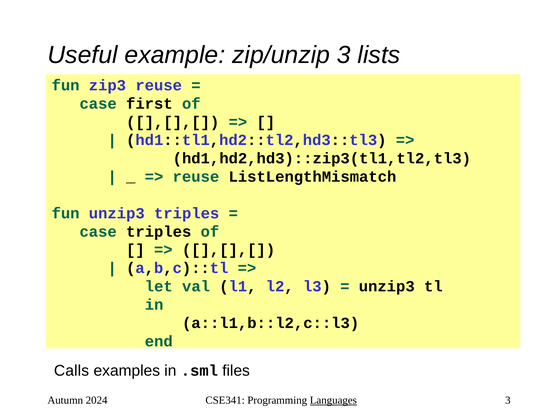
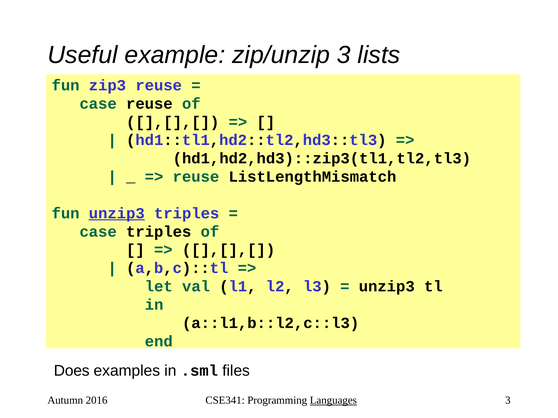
case first: first -> reuse (149, 104)
unzip3 underline: none -> present (117, 214)
Calls: Calls -> Does (72, 371)
2024: 2024 -> 2016 (97, 401)
